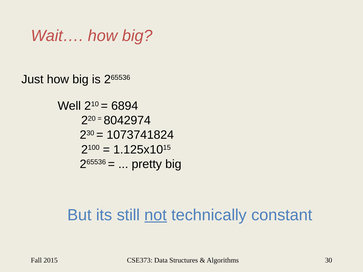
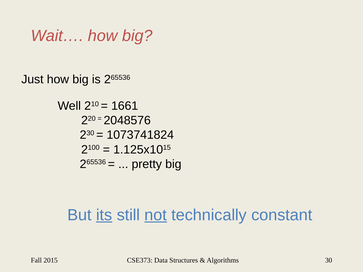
6894: 6894 -> 1661 (125, 106)
8042974: 8042974 -> 2048576 (127, 121)
its underline: none -> present (104, 215)
